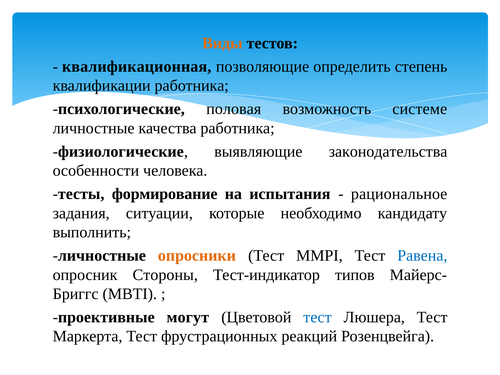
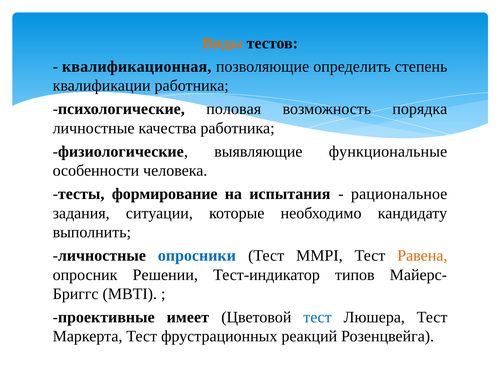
системе: системе -> порядка (420, 109)
законодательства: законодательства -> функциональные (388, 151)
опросники colour: orange -> blue (197, 256)
Равена colour: blue -> orange (422, 256)
Стороны: Стороны -> Решении (165, 275)
могут: могут -> имеет (188, 317)
